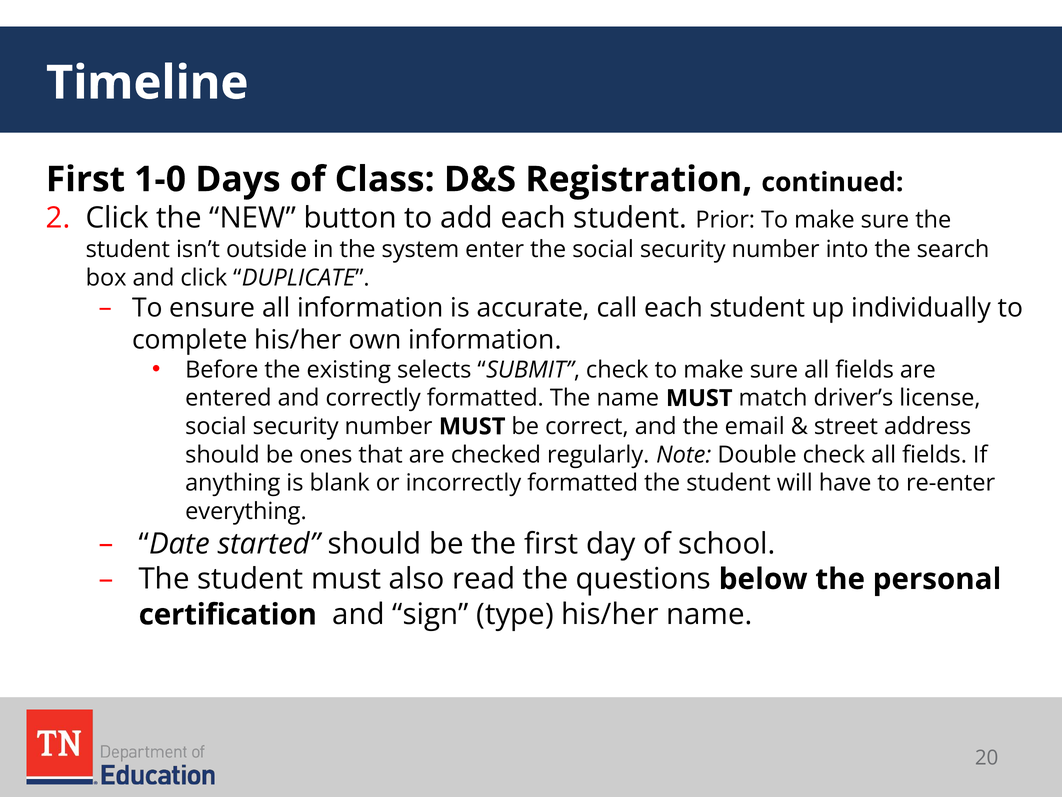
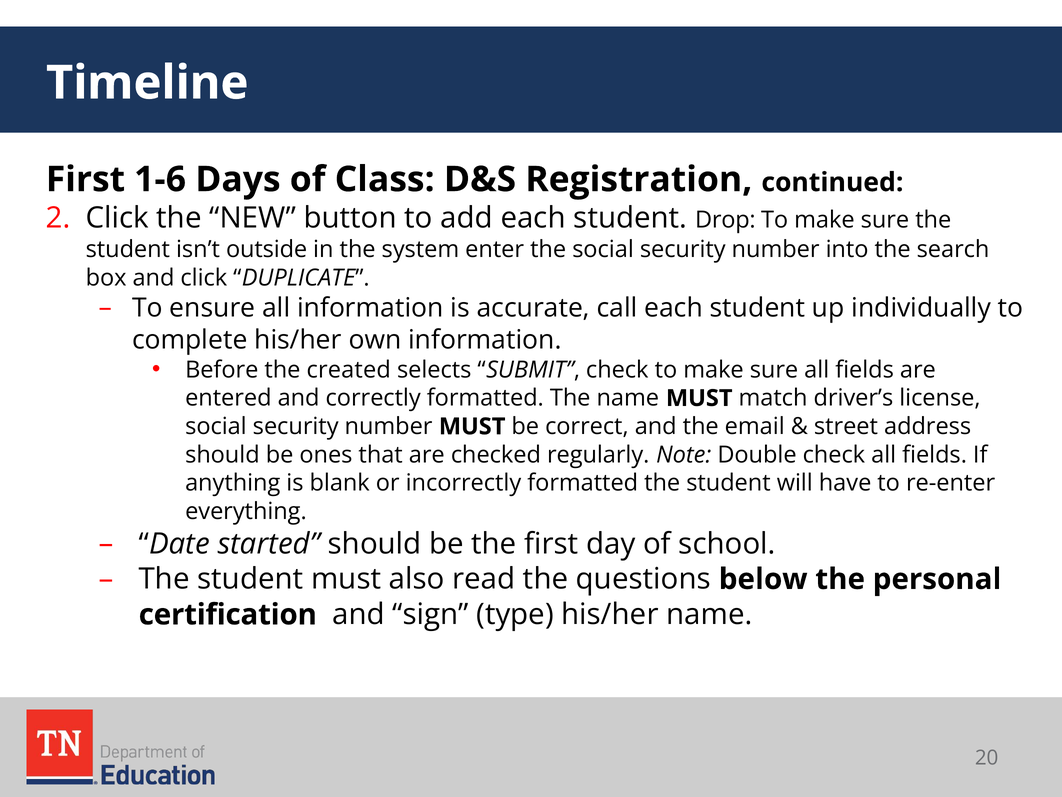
1-0: 1-0 -> 1-6 (160, 179)
Prior: Prior -> Drop (725, 220)
existing: existing -> created (349, 370)
